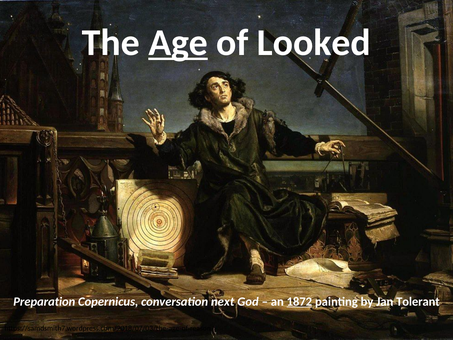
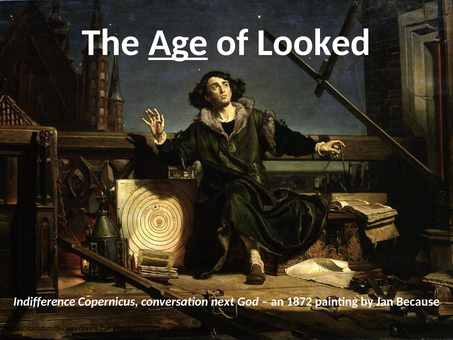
Preparation: Preparation -> Indifference (44, 301)
1872 underline: present -> none (299, 301)
Tolerant: Tolerant -> Because (418, 301)
